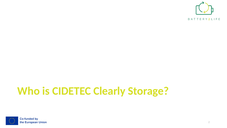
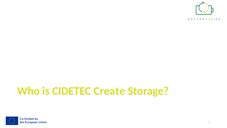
Clearly: Clearly -> Create (109, 91)
